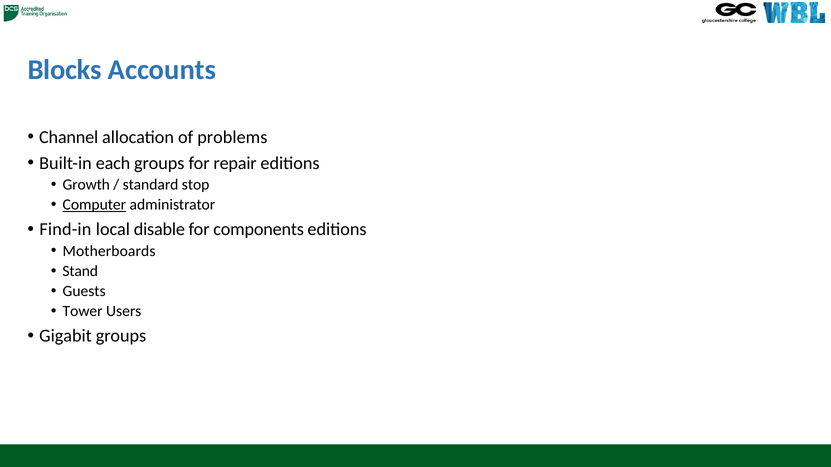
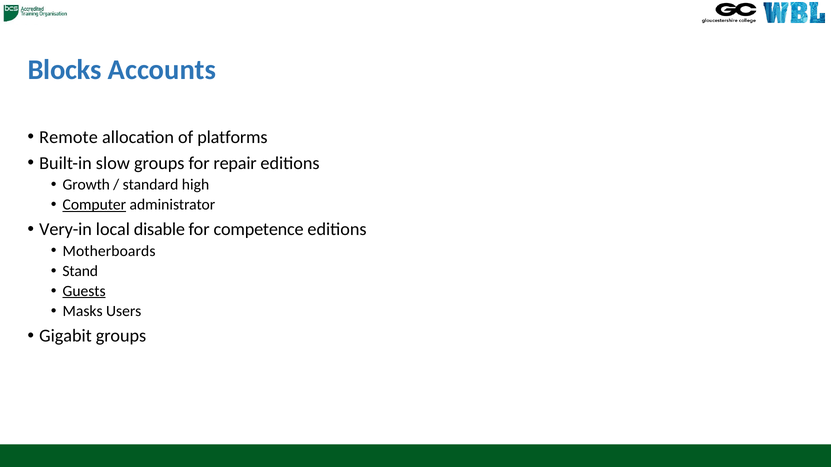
Channel: Channel -> Remote (69, 137)
problems: problems -> platforms (232, 137)
each: each -> slow (113, 163)
stop: stop -> high (196, 185)
Find-in: Find-in -> Very-in (66, 230)
components: components -> competence (259, 230)
Guests underline: none -> present (84, 291)
Tower: Tower -> Masks (83, 311)
